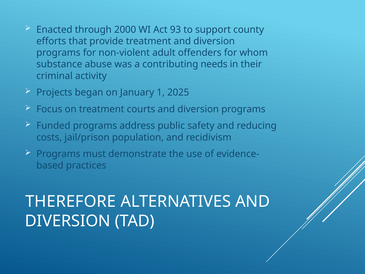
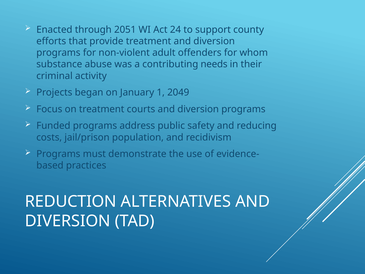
2000: 2000 -> 2051 (125, 30)
93: 93 -> 24 (175, 30)
2025: 2025 -> 2049 (178, 92)
THEREFORE: THEREFORE -> REDUCTION (71, 201)
